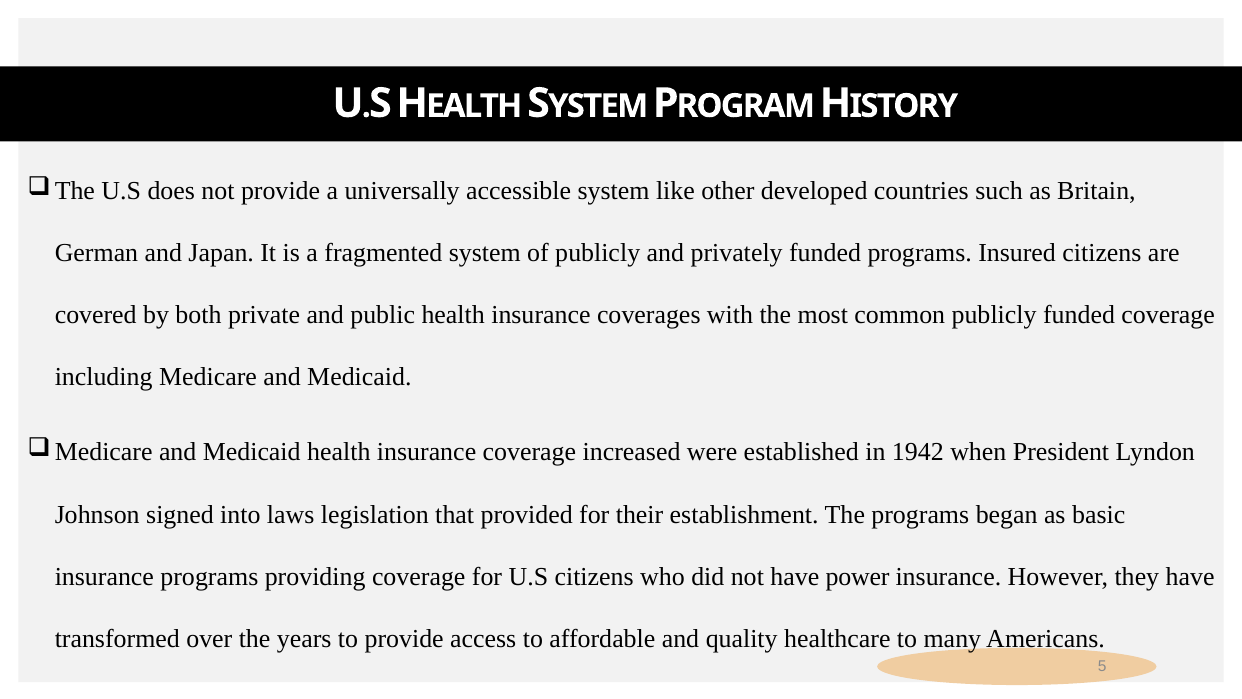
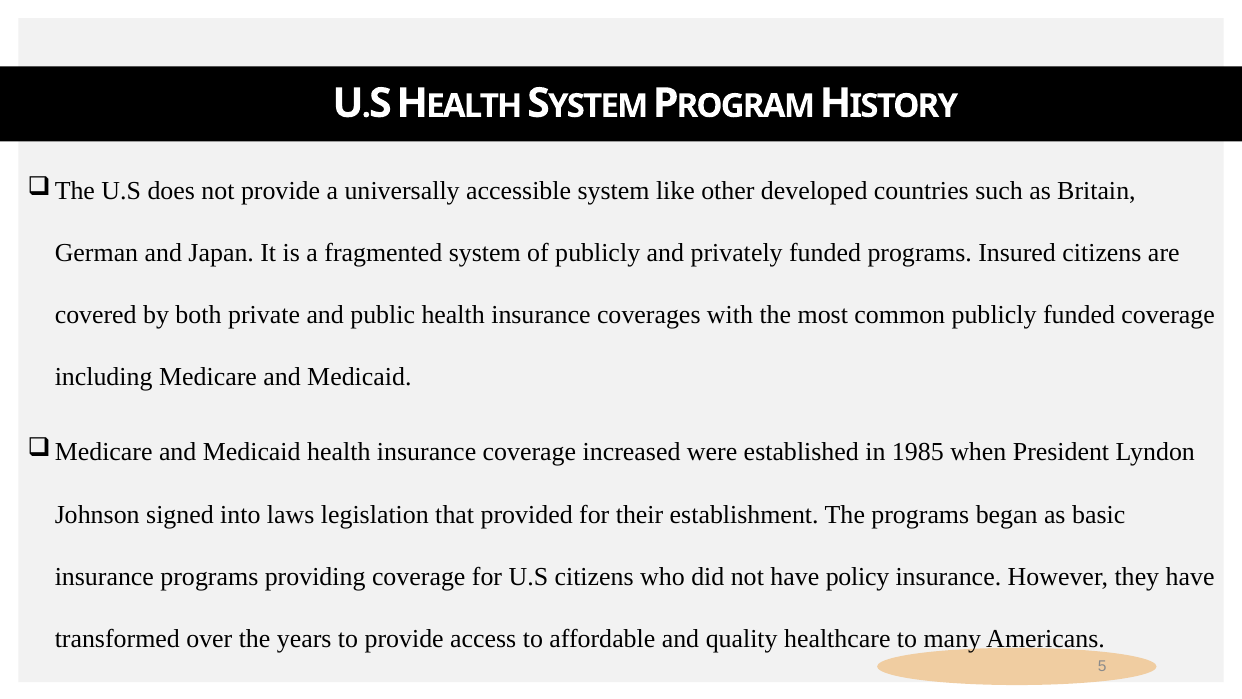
1942: 1942 -> 1985 (918, 452)
power: power -> policy (858, 576)
